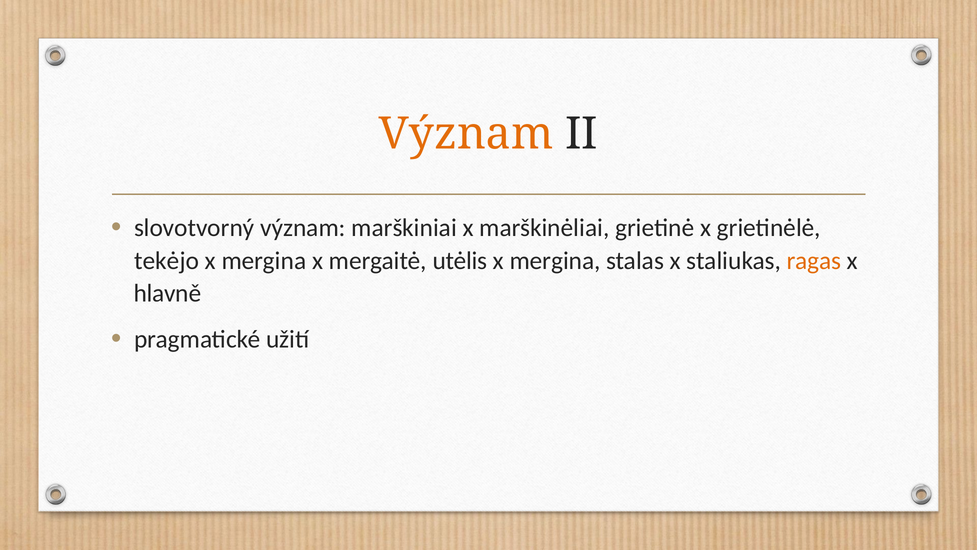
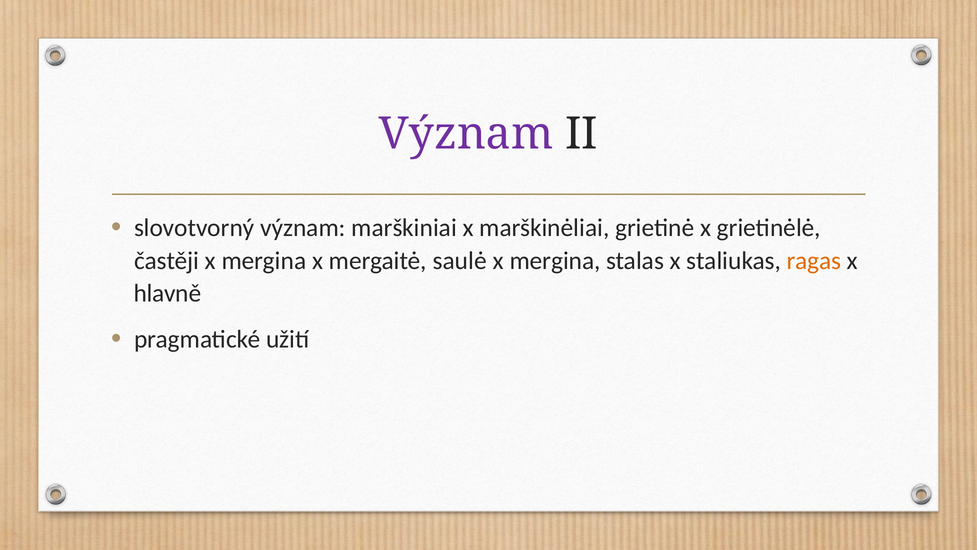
Význam colour: orange -> purple (466, 134)
tekėjo: tekėjo -> častěji (167, 260)
utėlis: utėlis -> saulė (460, 260)
